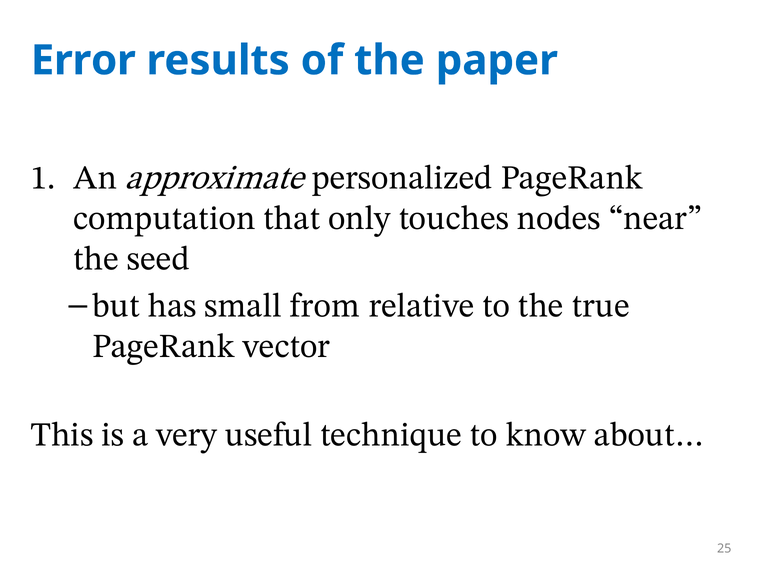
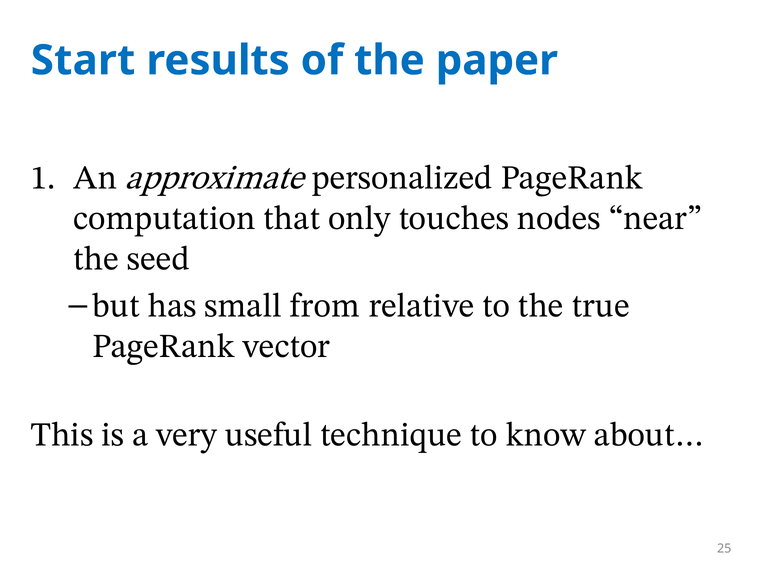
Error: Error -> Start (83, 61)
